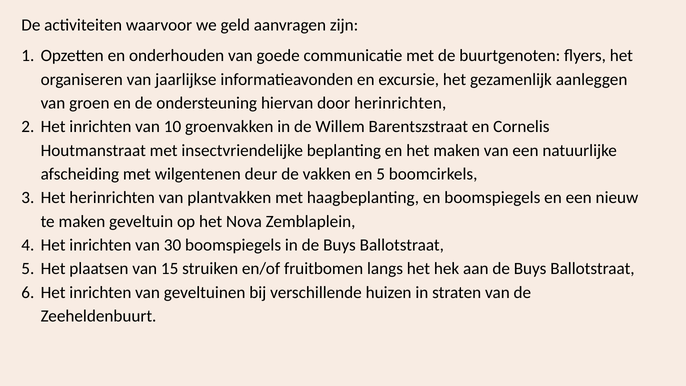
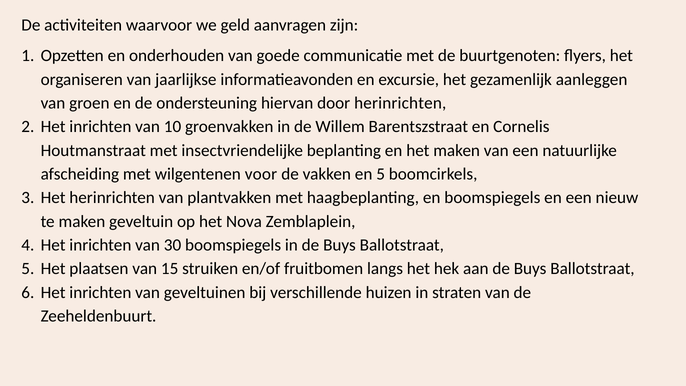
deur: deur -> voor (261, 174)
